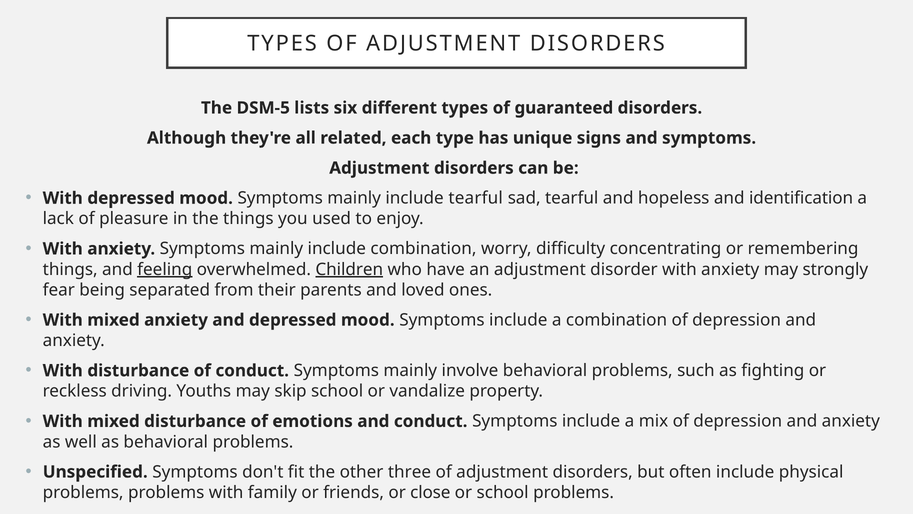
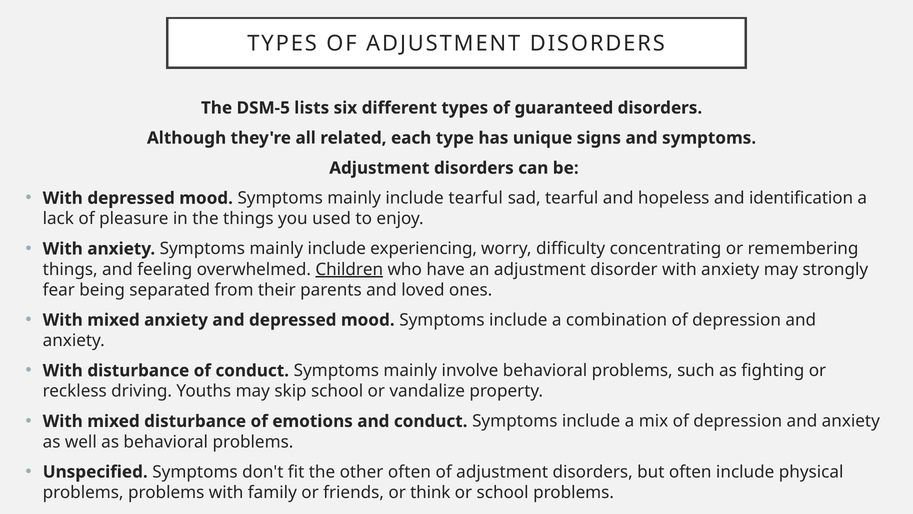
include combination: combination -> experiencing (424, 249)
feeling underline: present -> none (165, 269)
other three: three -> often (409, 472)
close: close -> think (430, 492)
